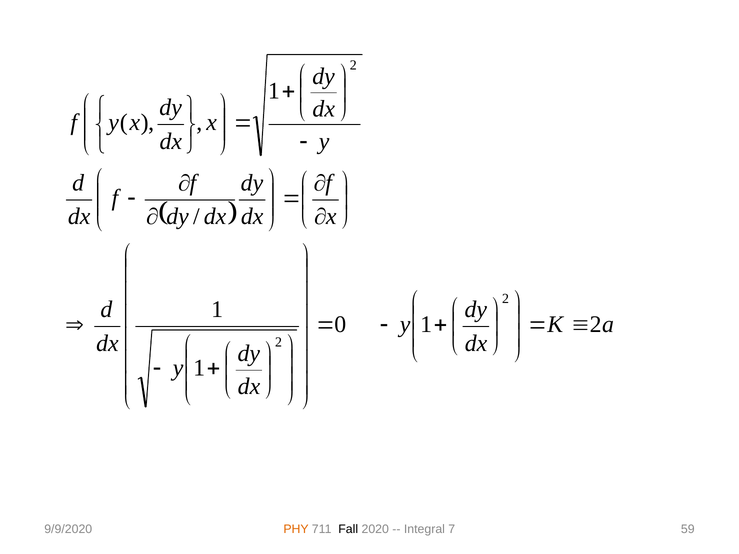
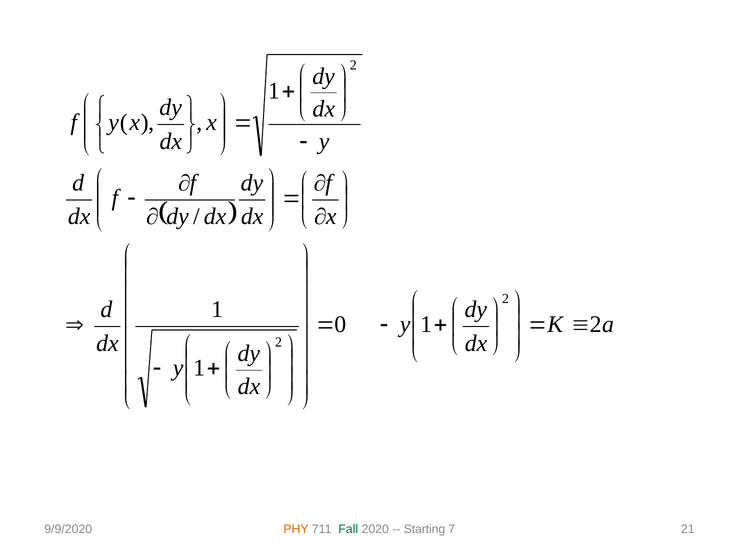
Fall colour: black -> green (348, 529)
Integral: Integral -> Starting (425, 529)
59: 59 -> 21 (688, 529)
